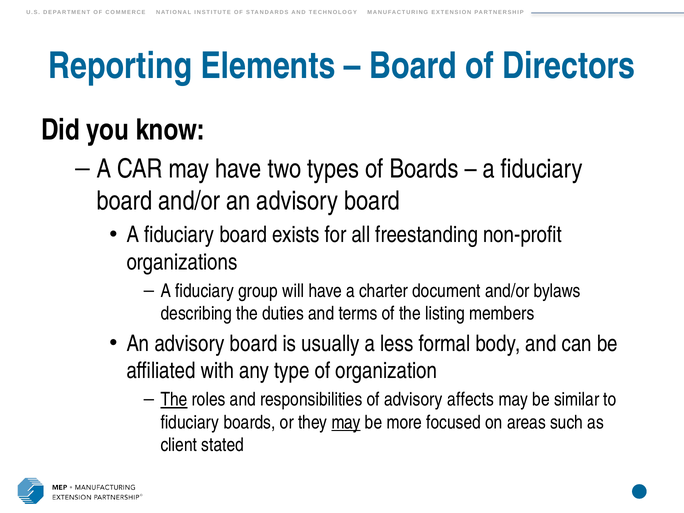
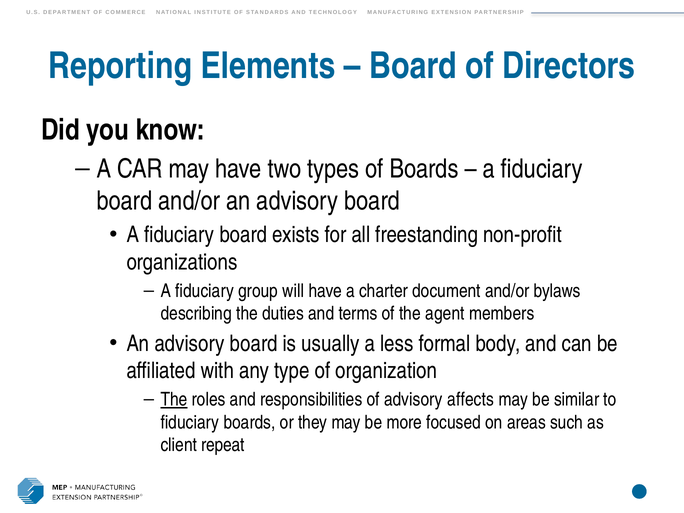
listing: listing -> agent (445, 314)
may underline: present -> none (346, 422)
stated: stated -> repeat (223, 445)
